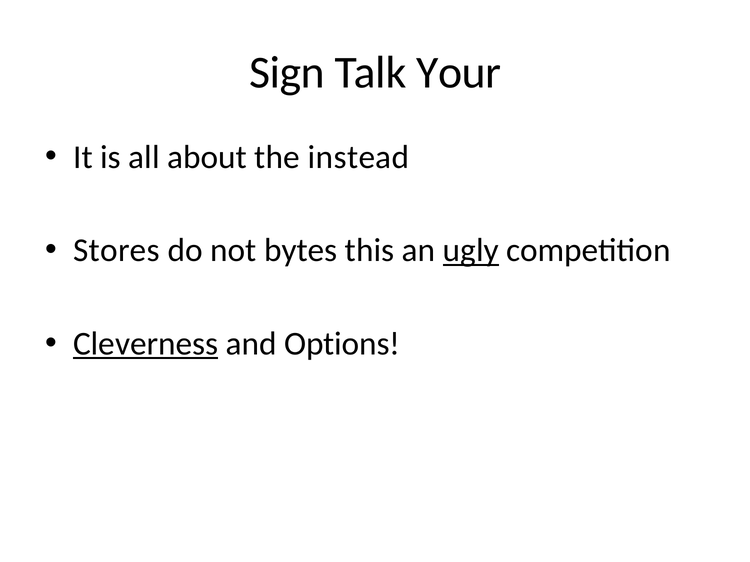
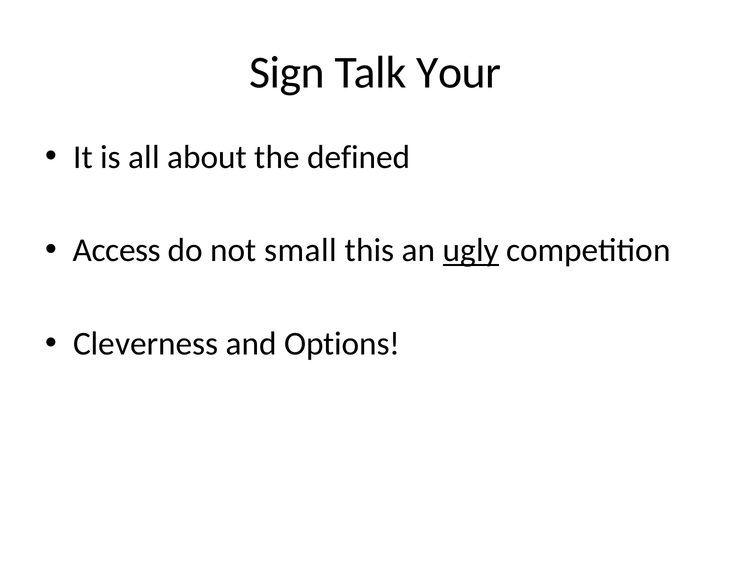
instead: instead -> defined (359, 157)
Stores: Stores -> Access (117, 251)
bytes: bytes -> small (301, 251)
Cleverness underline: present -> none (146, 344)
